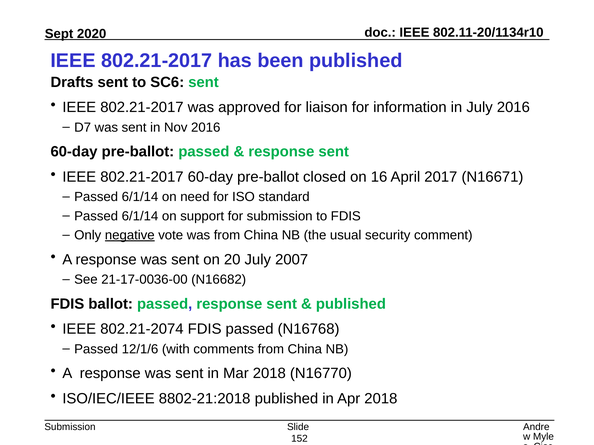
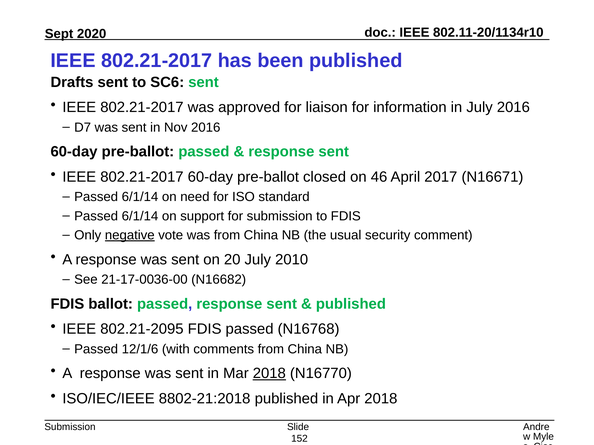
16: 16 -> 46 (379, 177)
2007: 2007 -> 2010 (292, 260)
802.21-2074: 802.21-2074 -> 802.21-2095 (142, 329)
2018 underline: none -> present (269, 374)
